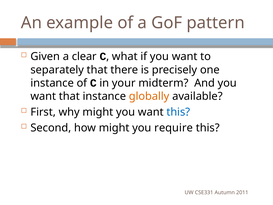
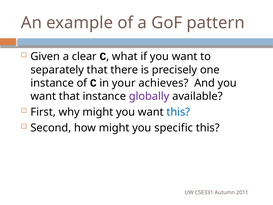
midterm: midterm -> achieves (163, 83)
globally colour: orange -> purple (149, 96)
require: require -> specific (174, 128)
